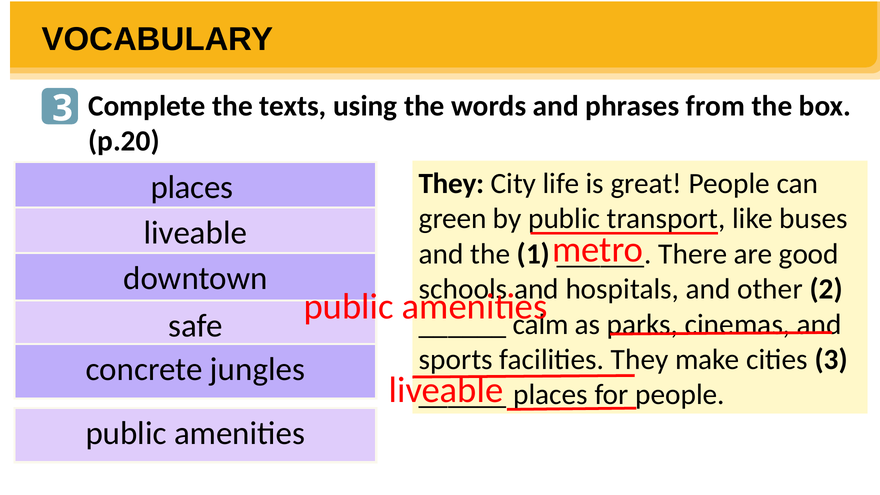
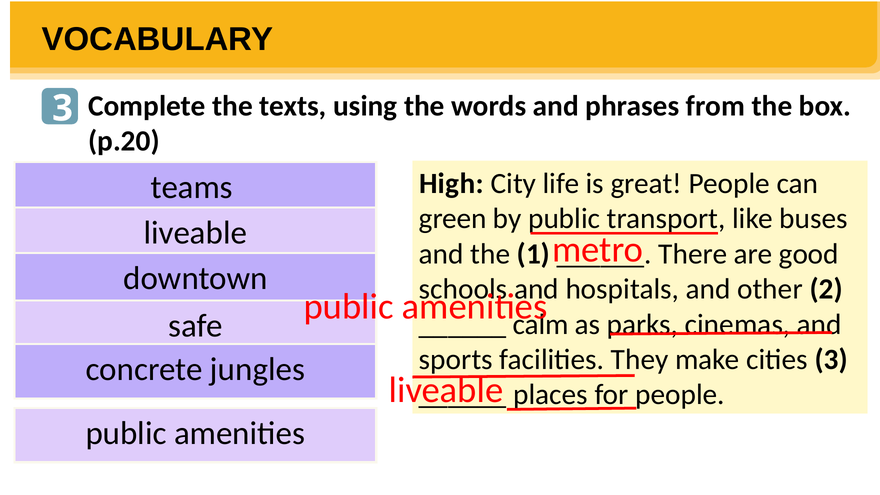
They: They -> High (451, 184)
places: places -> teams (192, 187)
